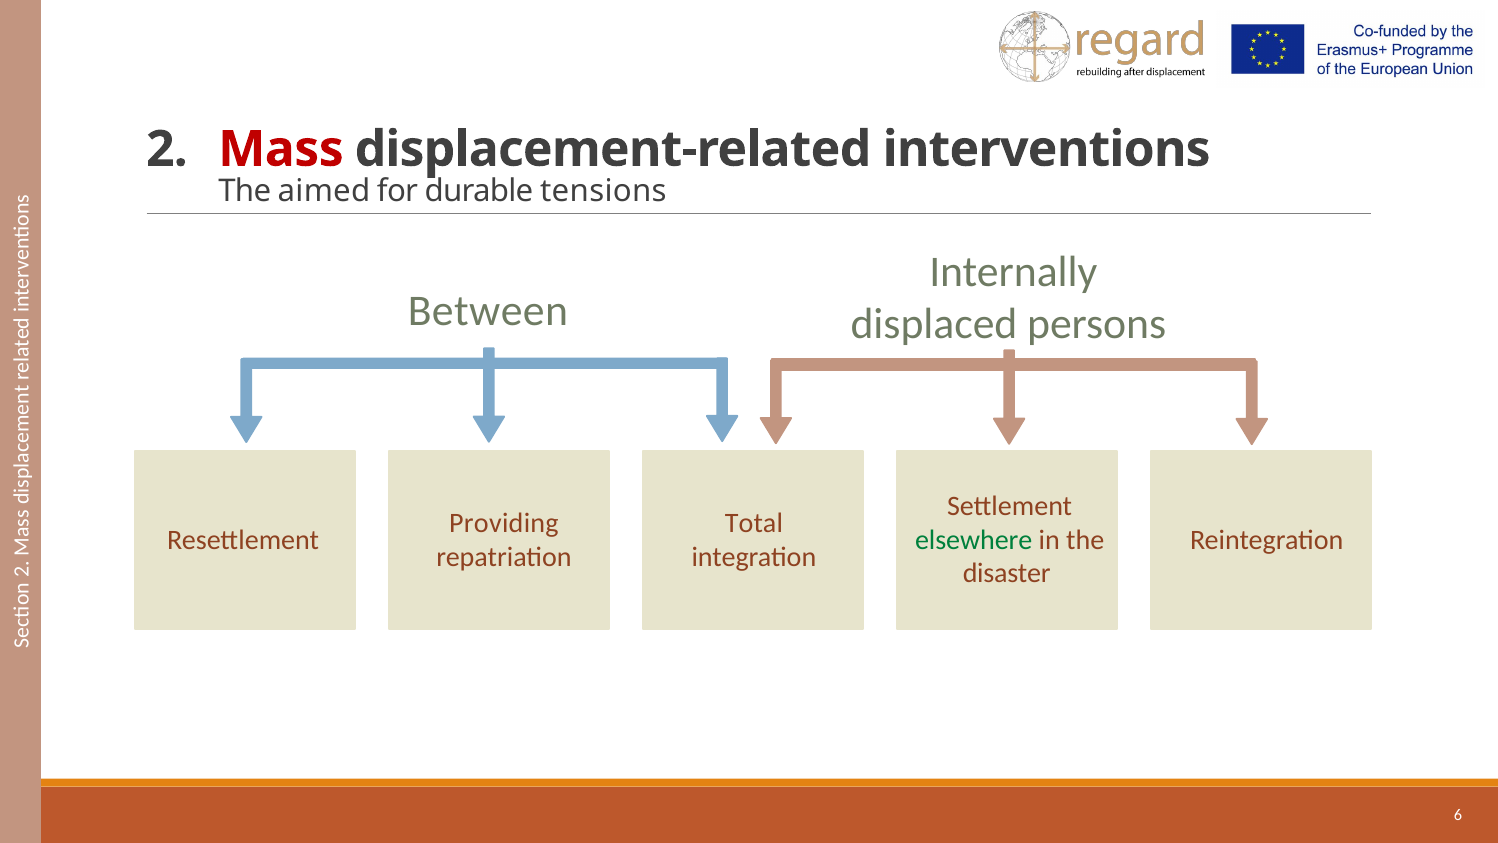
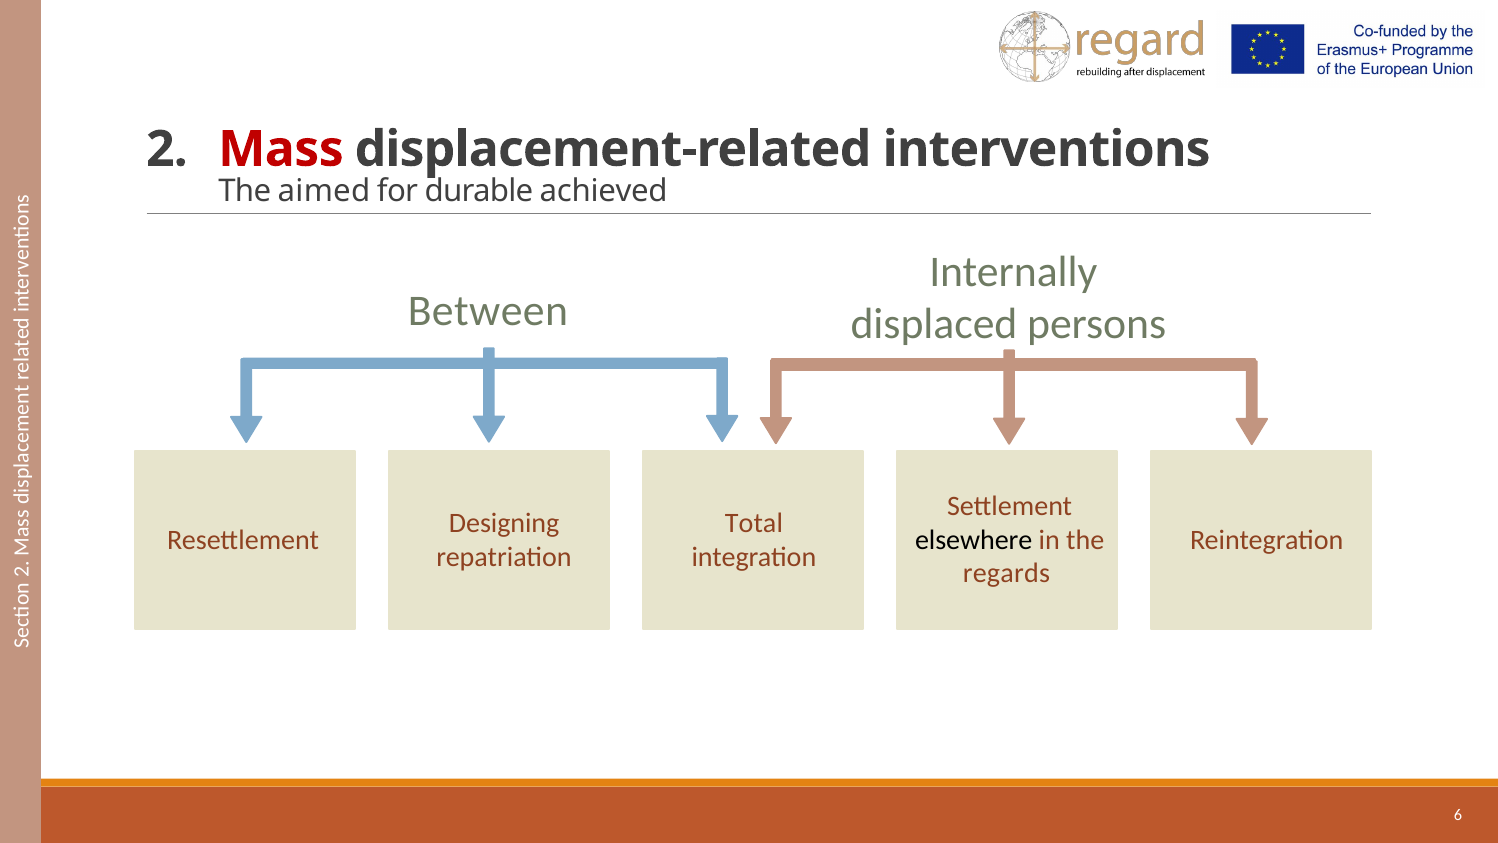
tensions: tensions -> achieved (604, 191)
Providing: Providing -> Designing (504, 523)
elsewhere colour: green -> black (974, 540)
disaster: disaster -> regards (1006, 573)
